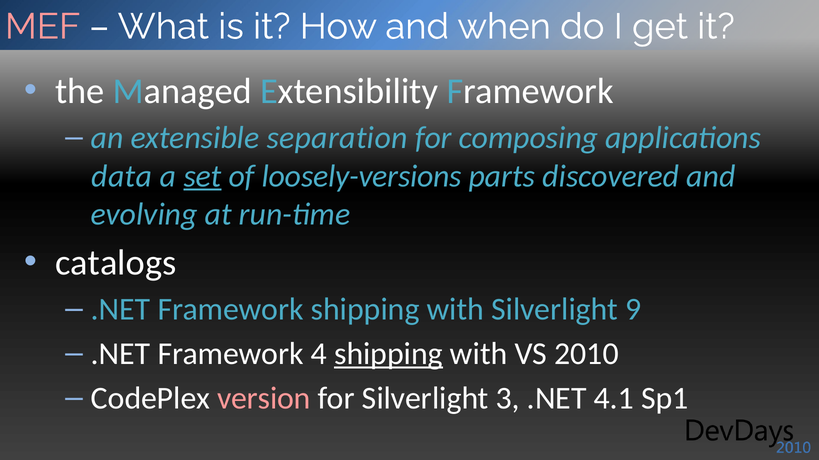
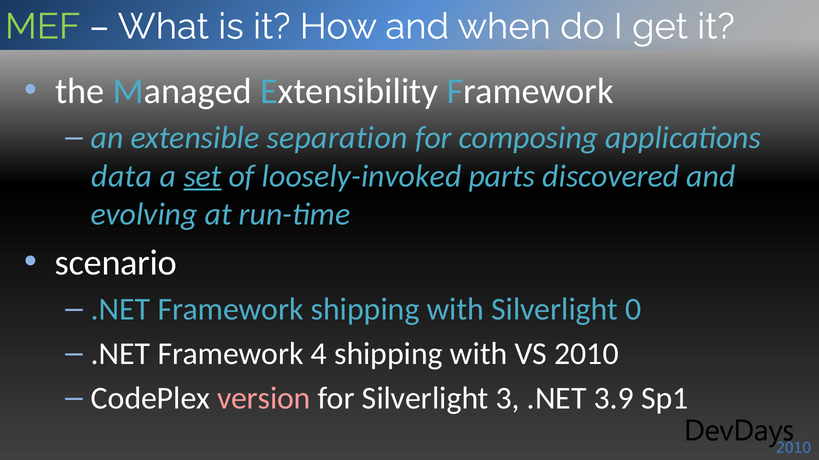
MEF colour: pink -> light green (43, 27)
loosely-versions: loosely-versions -> loosely-invoked (362, 176)
catalogs: catalogs -> scenario (116, 263)
9: 9 -> 0 (633, 310)
shipping underline: present -> none (388, 354)
4.1: 4.1 -> 3.9 (614, 399)
